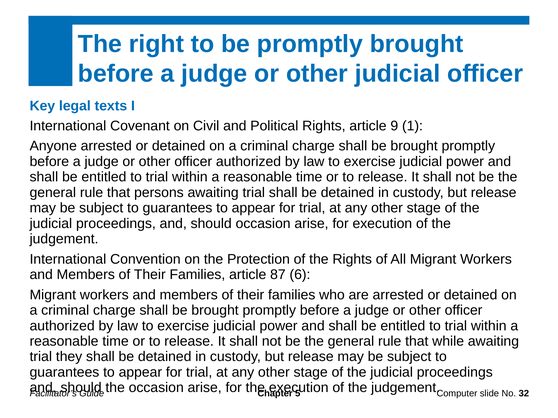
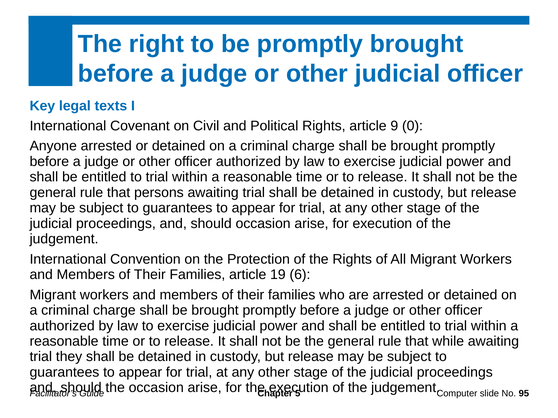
1: 1 -> 0 (412, 126)
87: 87 -> 19 (278, 275)
32: 32 -> 95 (524, 394)
